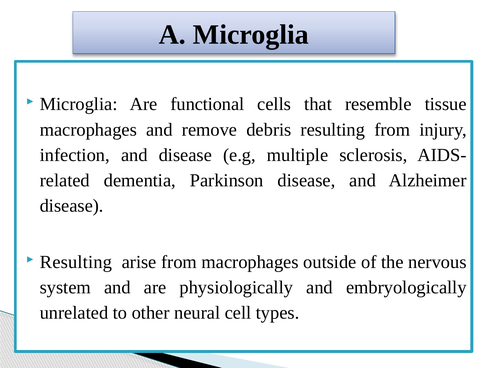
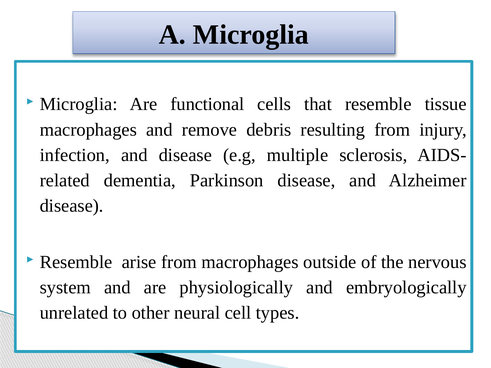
Resulting: Resulting -> Resemble (76, 262)
